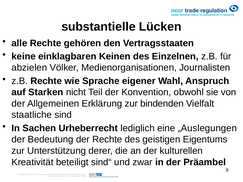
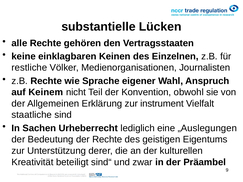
abzielen: abzielen -> restliche (29, 68)
Starken: Starken -> Keinem (46, 92)
bindenden: bindenden -> instrument (162, 104)
